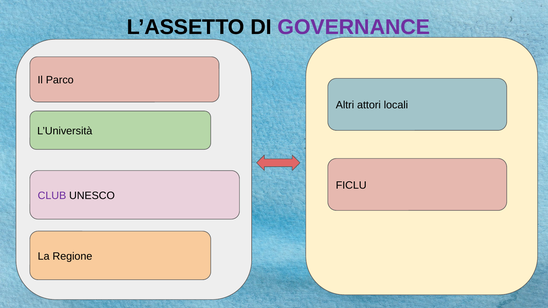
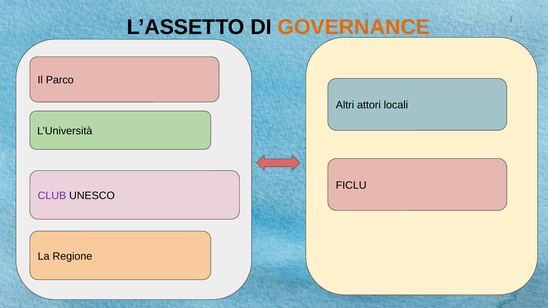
GOVERNANCE colour: purple -> orange (354, 27)
